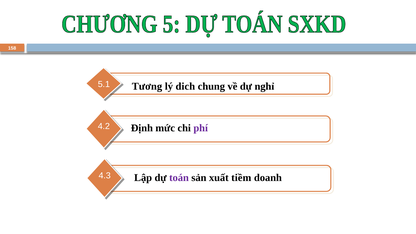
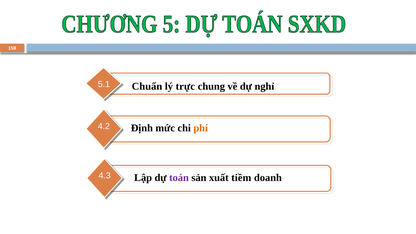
Tương: Tương -> Chuẩn (147, 86)
dich: dich -> trực (185, 86)
phí colour: purple -> orange (201, 128)
